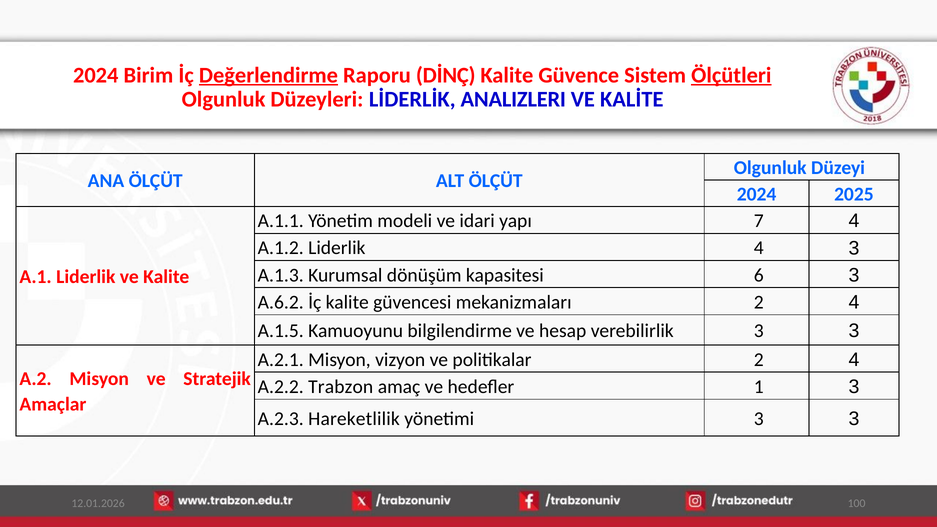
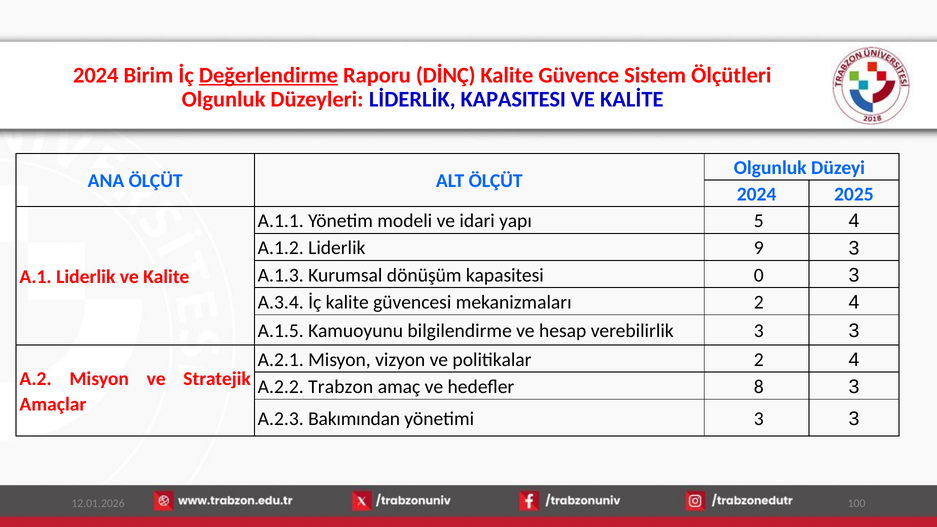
Ölçütleri underline: present -> none (731, 75)
LİDERLİK ANALIZLERI: ANALIZLERI -> KAPASITESI (513, 100)
7: 7 -> 5 (759, 221)
Liderlik 4: 4 -> 9 (759, 248)
6: 6 -> 0 (759, 275)
A.6.2: A.6.2 -> A.3.4 (281, 302)
1: 1 -> 8 (759, 387)
Hareketlilik: Hareketlilik -> Bakımından (354, 419)
